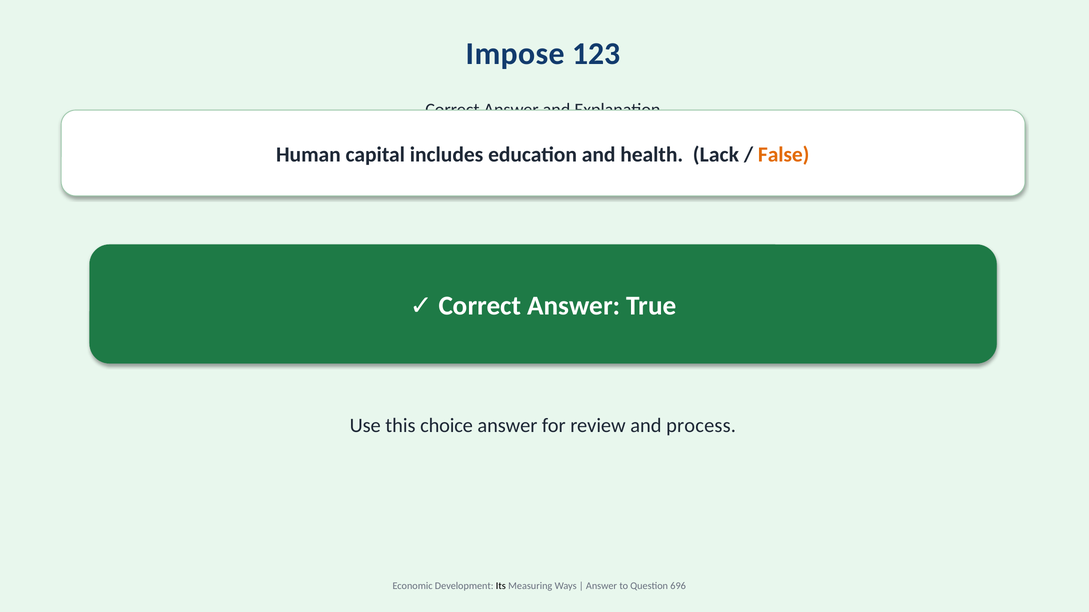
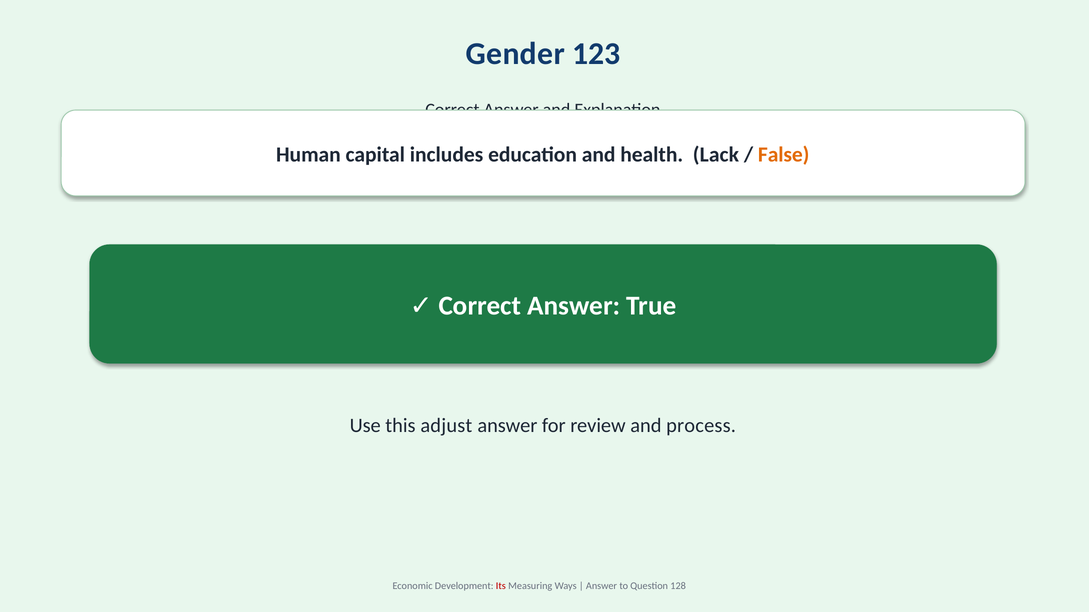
Impose: Impose -> Gender (515, 54)
choice: choice -> adjust (446, 426)
Its colour: black -> red (501, 587)
696: 696 -> 128 (678, 587)
